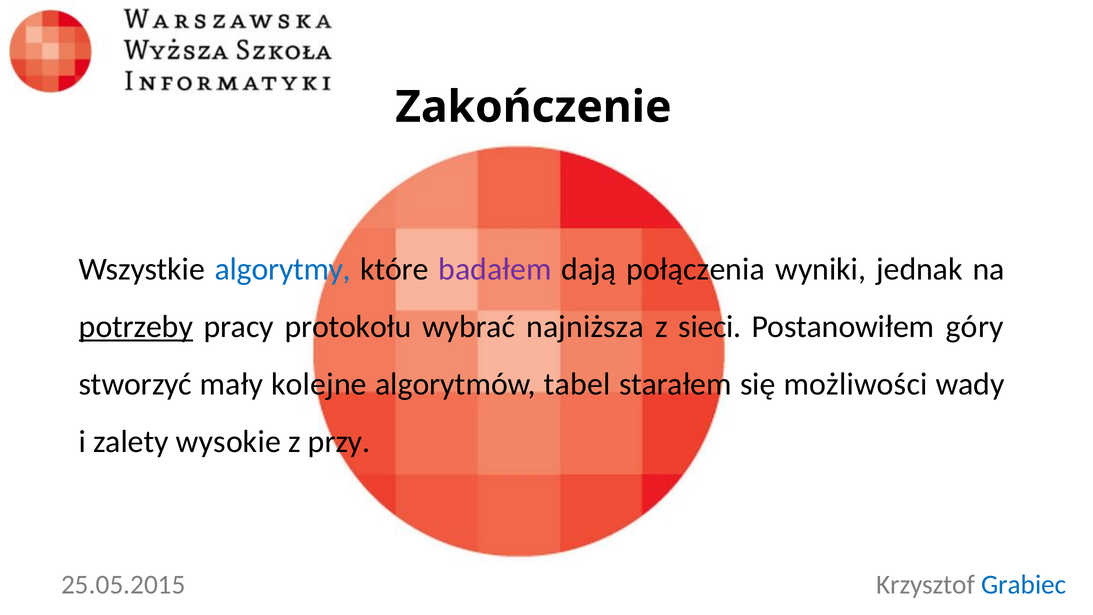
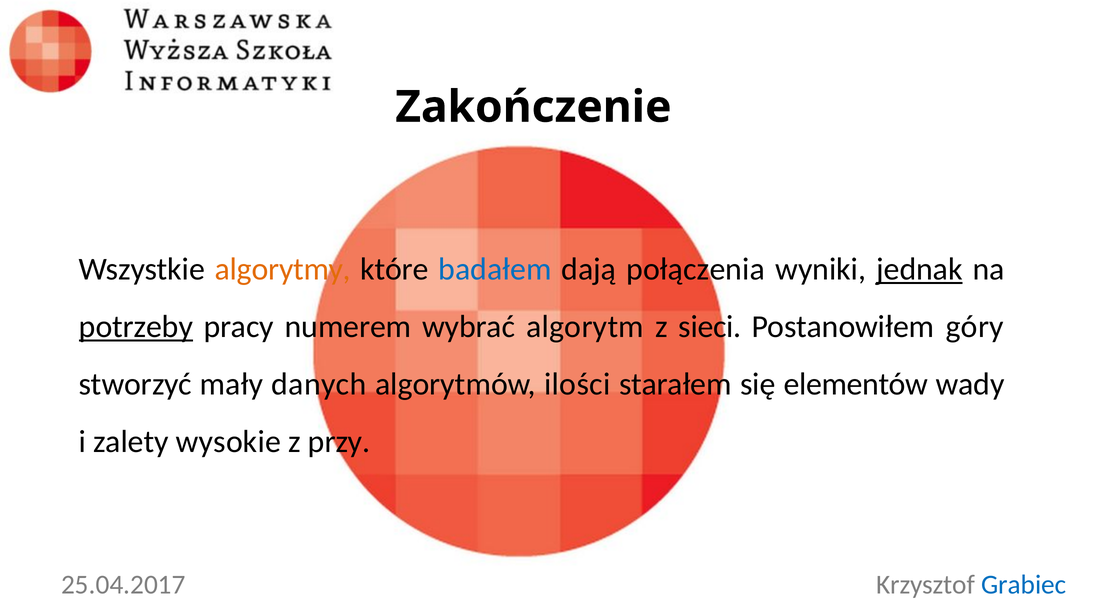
algorytmy colour: blue -> orange (283, 269)
badałem colour: purple -> blue (495, 269)
jednak underline: none -> present (919, 269)
protokołu: protokołu -> numerem (348, 327)
najniższa: najniższa -> algorytm (585, 327)
kolejne: kolejne -> danych (319, 384)
tabel: tabel -> ilości (577, 384)
możliwości: możliwości -> elementów (856, 384)
25.05.2015: 25.05.2015 -> 25.04.2017 (123, 584)
